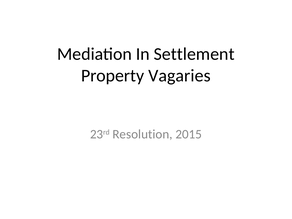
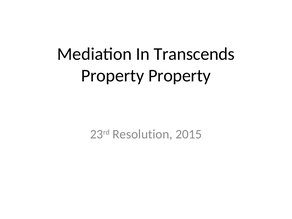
Settlement: Settlement -> Transcends (194, 54)
Property Vagaries: Vagaries -> Property (180, 76)
